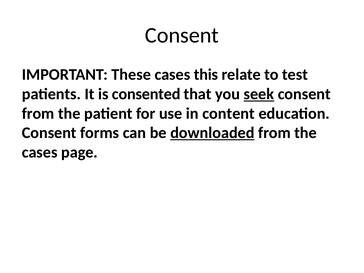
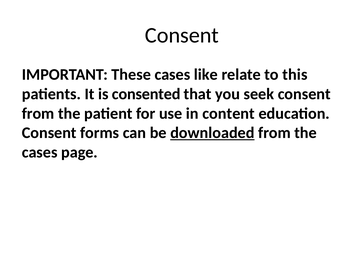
this: this -> like (206, 75)
test: test -> this (295, 75)
seek underline: present -> none (259, 94)
